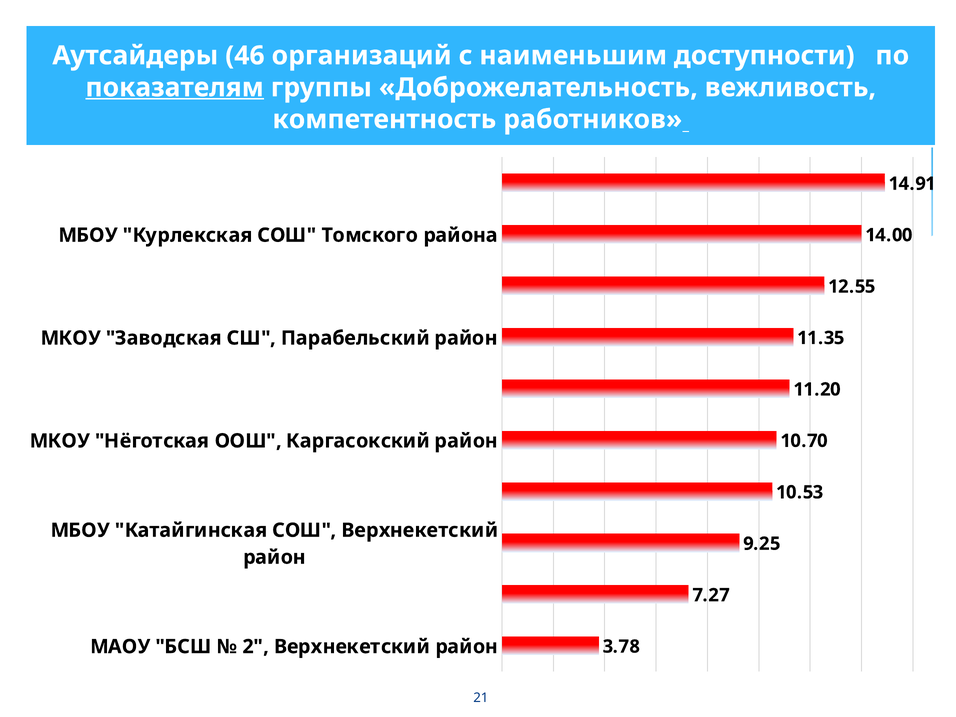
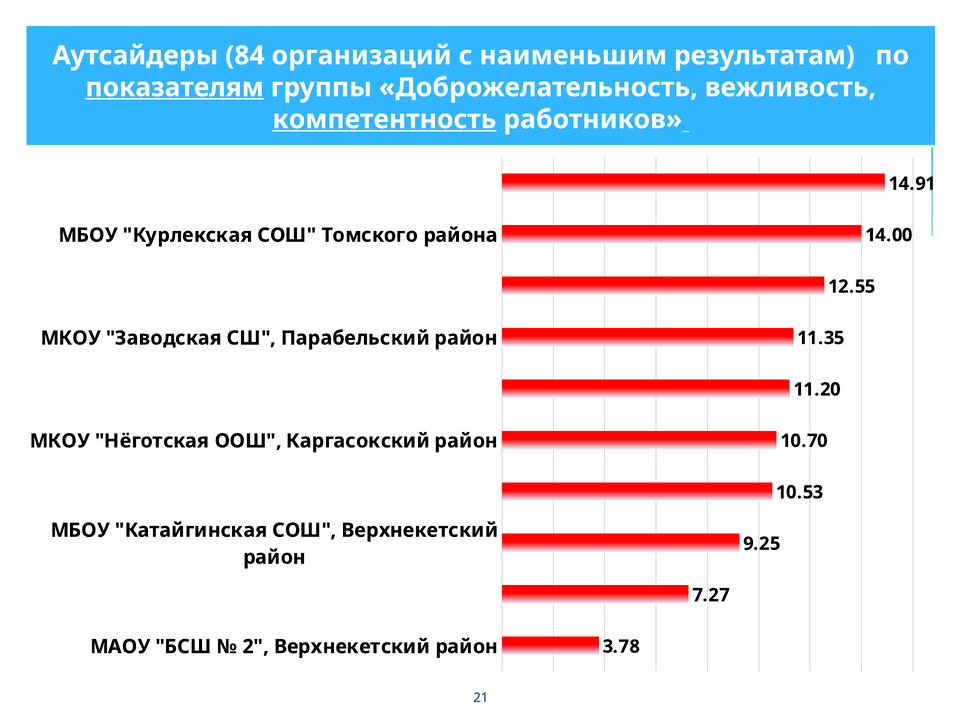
46: 46 -> 84 (245, 56)
доступности: доступности -> результатам (764, 56)
компетентность underline: none -> present (384, 119)
